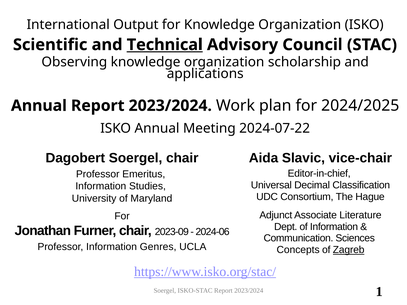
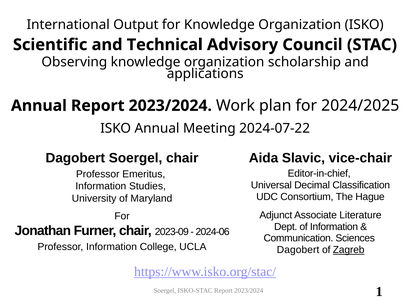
Technical underline: present -> none (165, 45)
Genres: Genres -> College (158, 247)
Concepts: Concepts -> Dagobert (298, 250)
